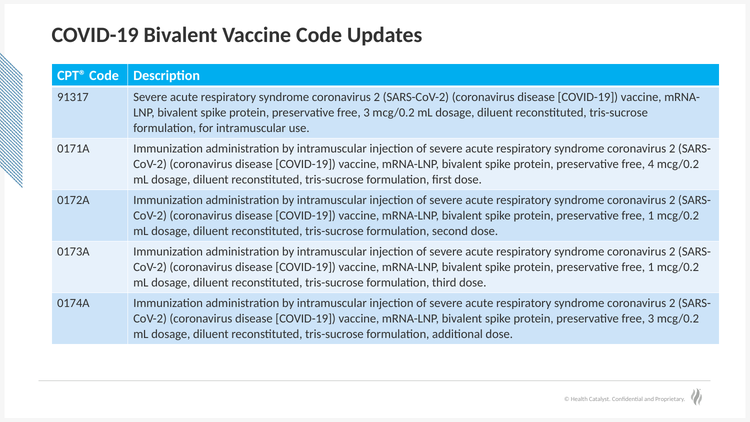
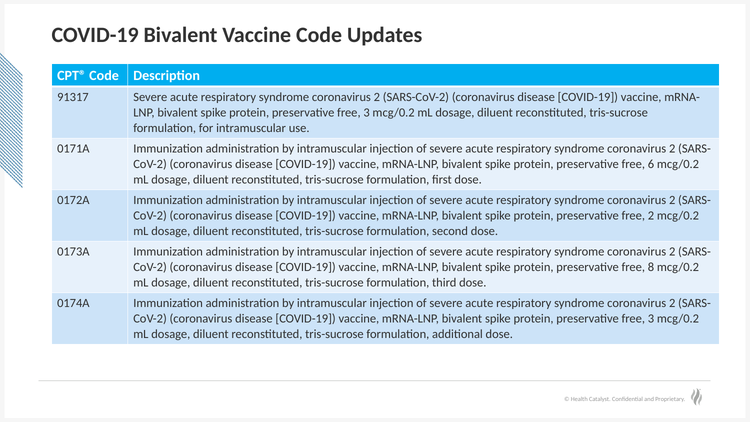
4: 4 -> 6 (651, 164)
1: 1 -> 2 (651, 216)
1: 1 -> 8 (651, 267)
